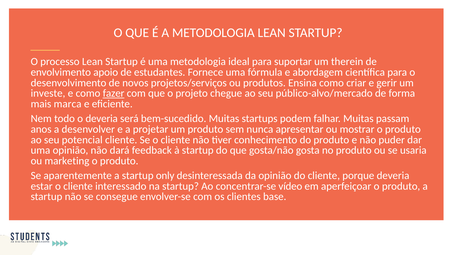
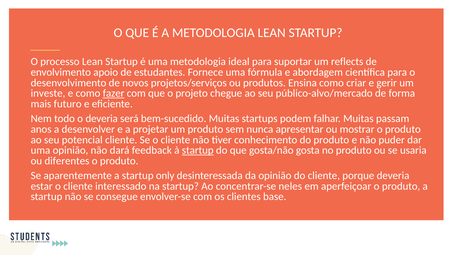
therein: therein -> reflects (347, 62)
marca: marca -> futuro (68, 104)
startup underline: none -> present (198, 150)
marketing: marketing -> diferentes (67, 161)
vídeo: vídeo -> neles (290, 186)
